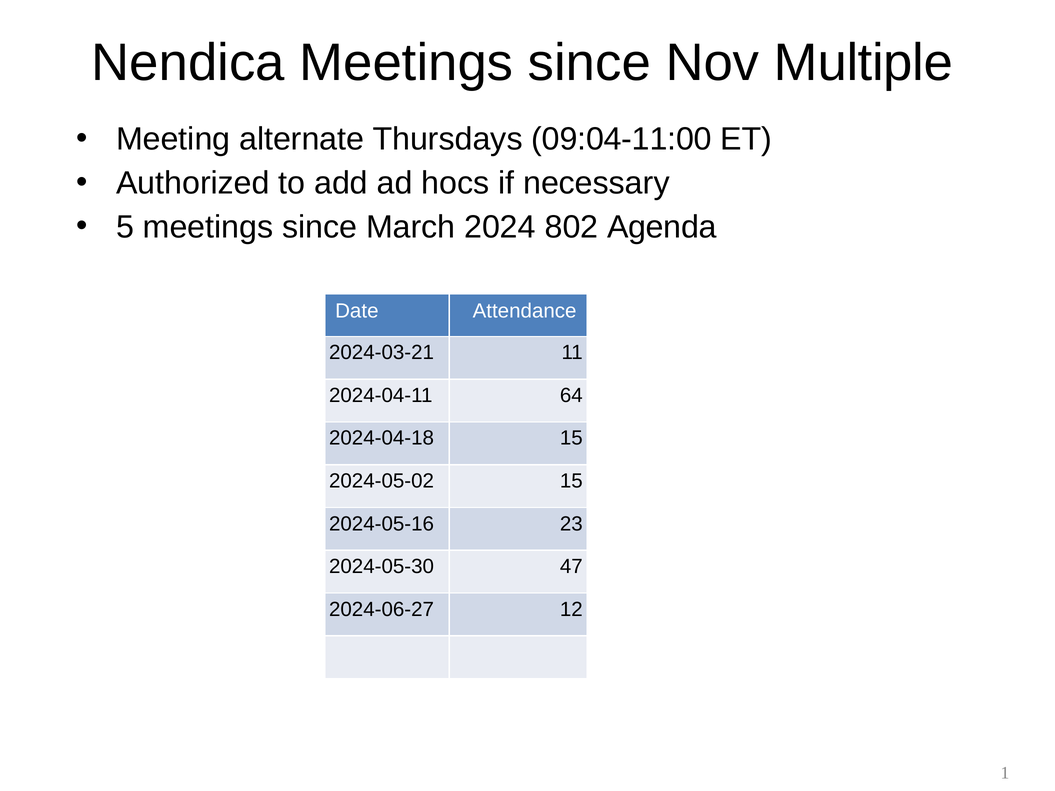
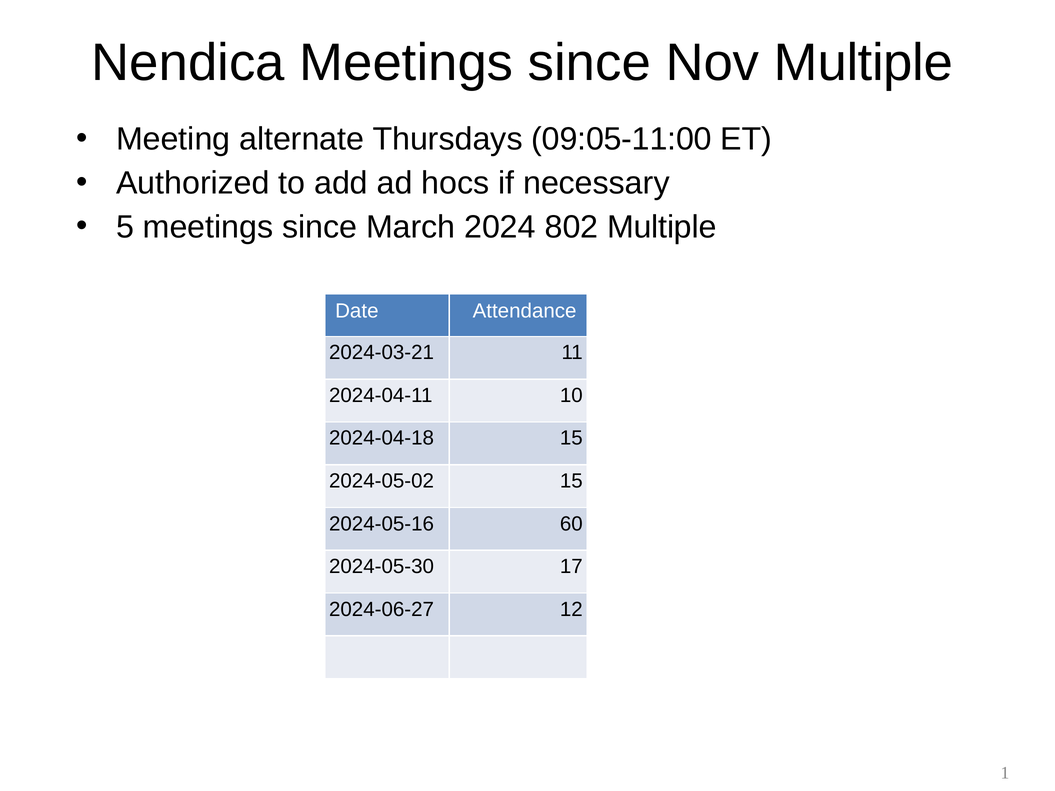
09:04-11:00: 09:04-11:00 -> 09:05-11:00 (622, 139)
802 Agenda: Agenda -> Multiple (662, 227)
64: 64 -> 10 (571, 396)
23: 23 -> 60 (571, 524)
47: 47 -> 17 (571, 567)
